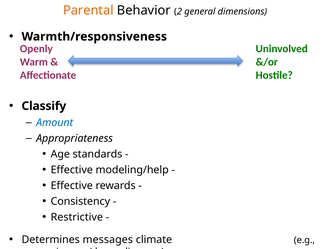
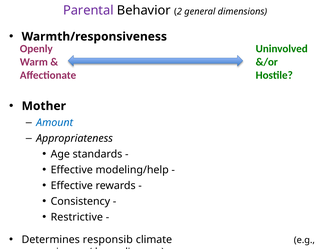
Parental colour: orange -> purple (88, 10)
Classify: Classify -> Mother (44, 106)
messages: messages -> responsib (108, 240)
